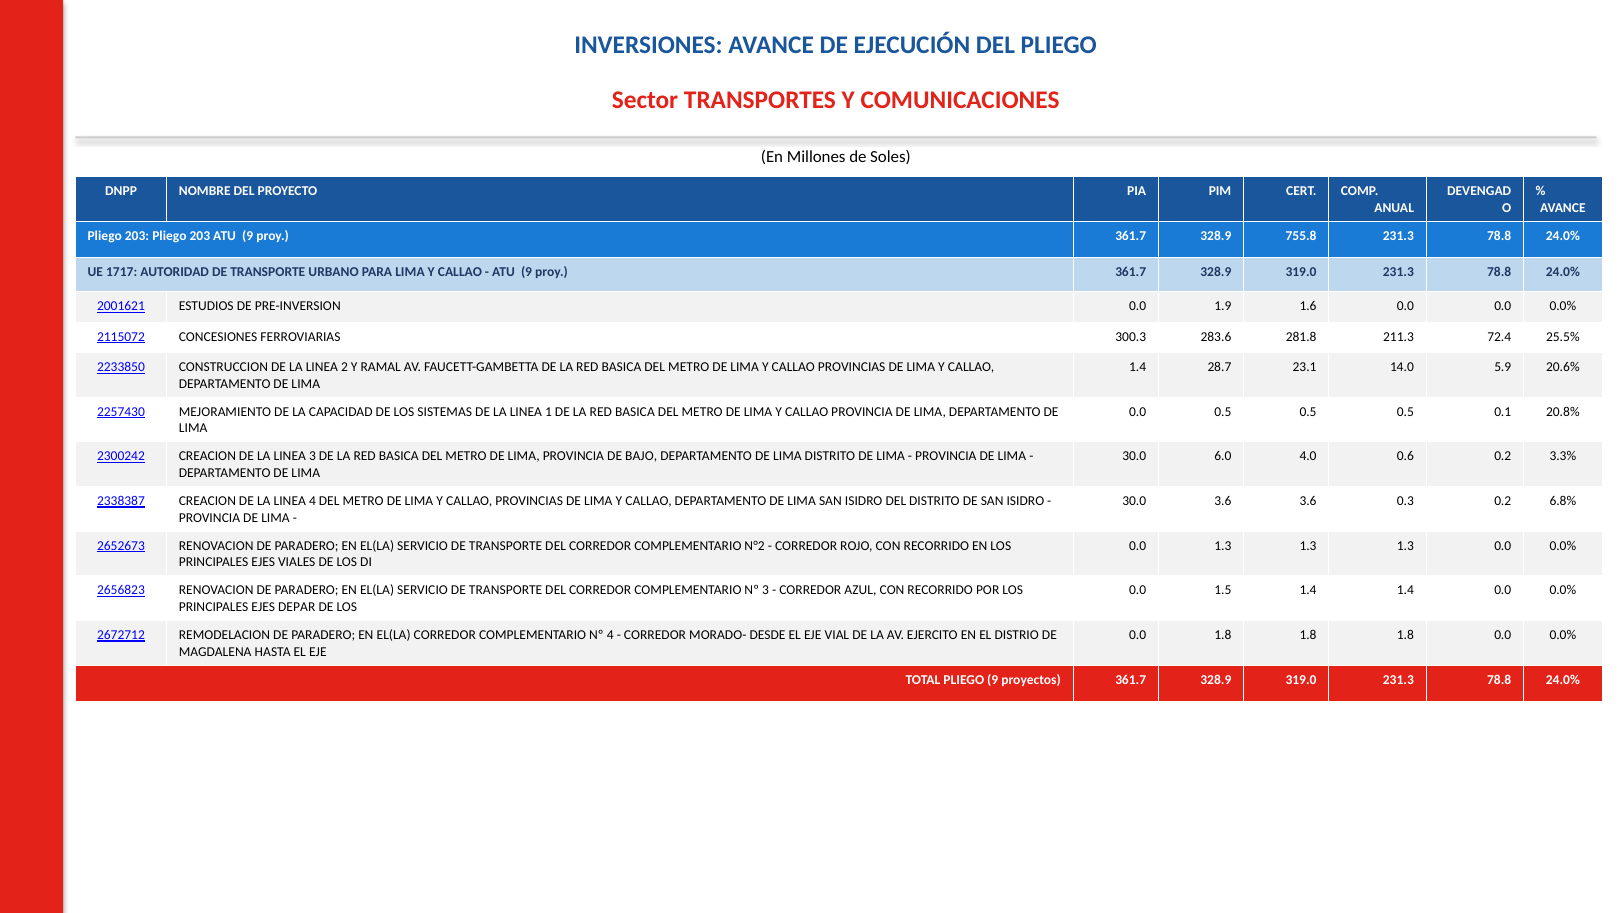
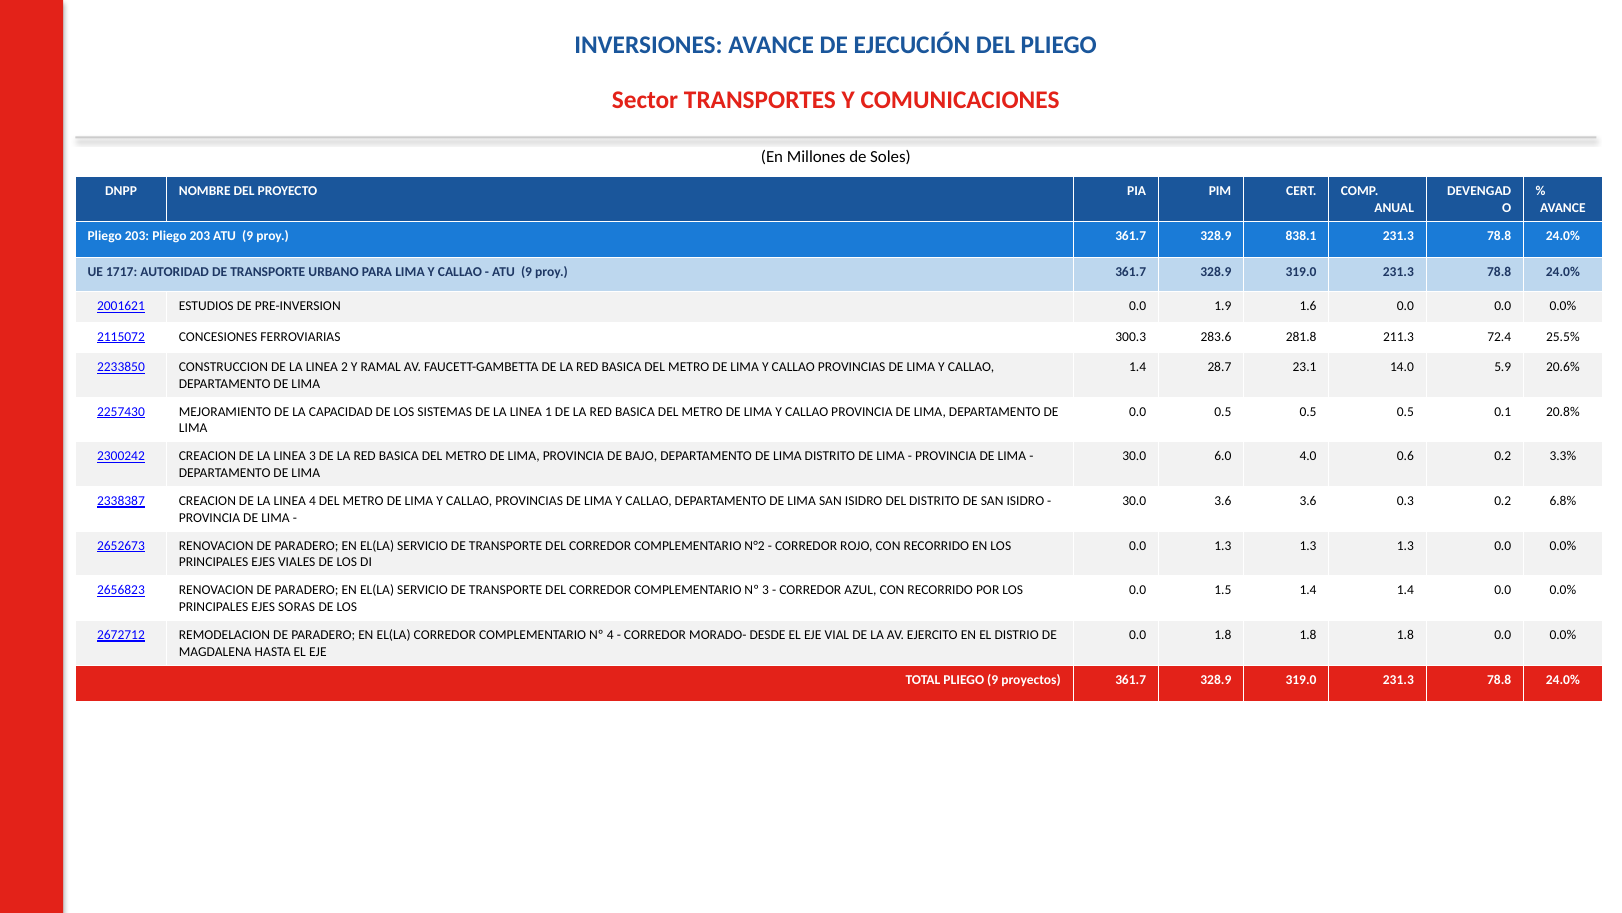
755.8: 755.8 -> 838.1 (1301, 236)
DEPAR: DEPAR -> SORAS (297, 607)
